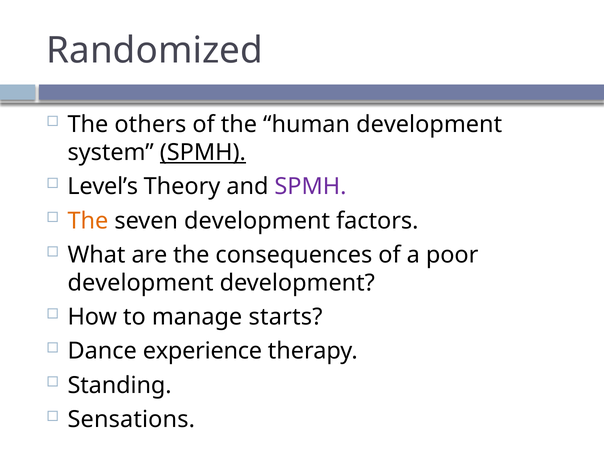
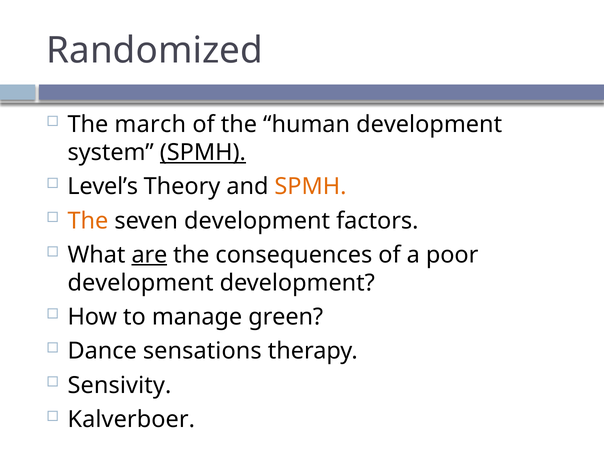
others: others -> march (150, 124)
SPMH colour: purple -> orange (311, 187)
are underline: none -> present (149, 255)
starts: starts -> green (286, 317)
experience: experience -> sensations (202, 351)
Standing: Standing -> Sensivity (119, 385)
Sensations: Sensations -> Kalverboer (131, 419)
